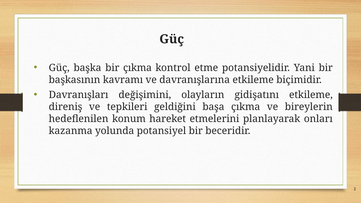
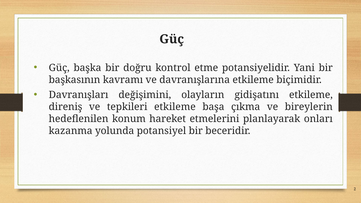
bir çıkma: çıkma -> doğru (137, 68)
tepkileri geldiğini: geldiğini -> etkileme (175, 107)
